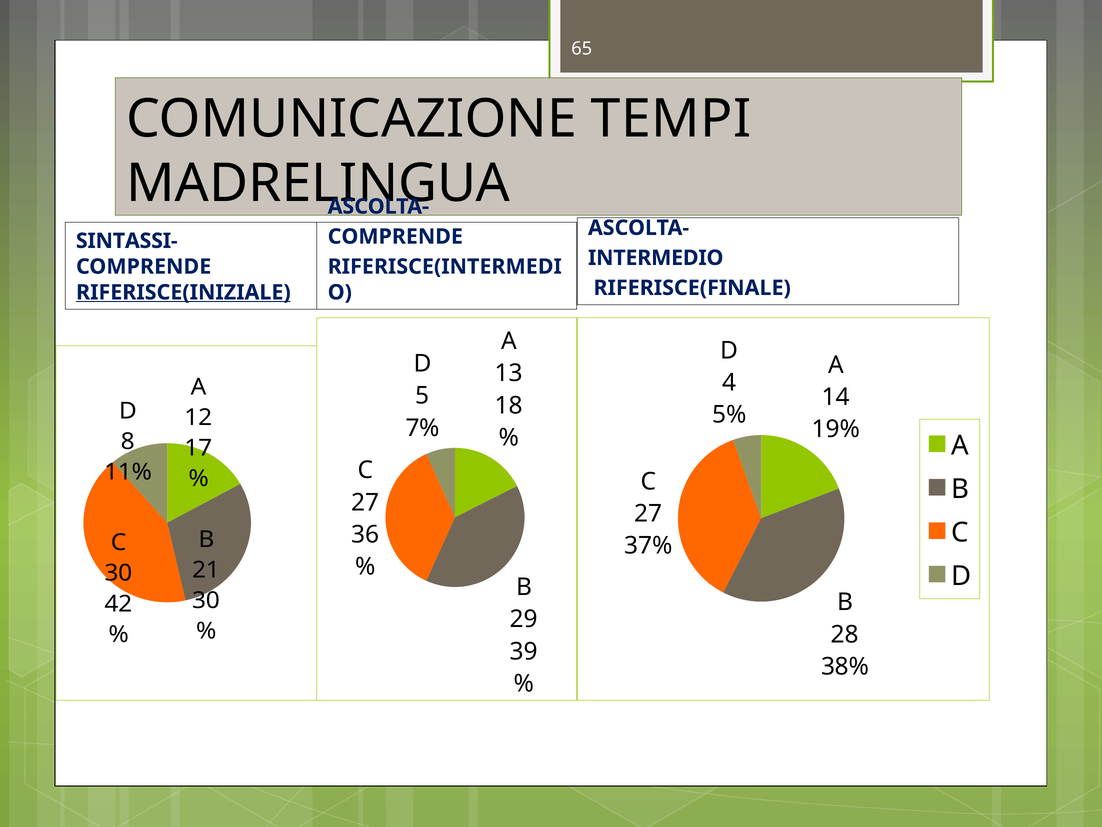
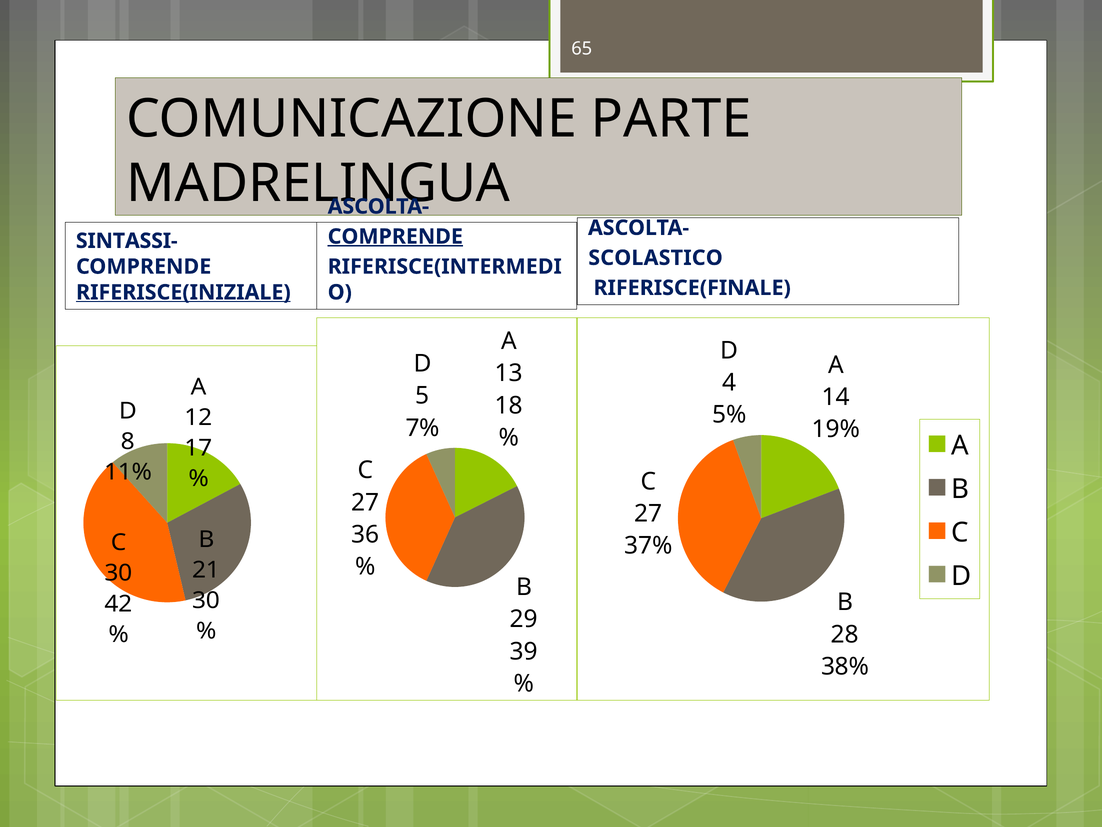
TEMPI: TEMPI -> PARTE (671, 119)
COMPRENDE underline: none -> present (395, 236)
INTERMEDIO: INTERMEDIO -> SCOLASTICO (656, 258)
